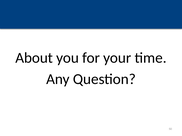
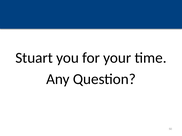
About: About -> Stuart (34, 58)
